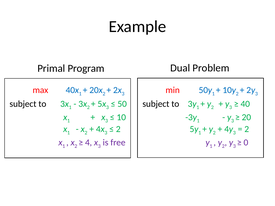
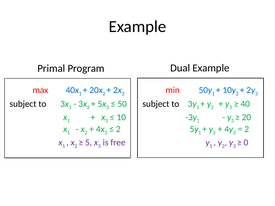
Dual Problem: Problem -> Example (211, 68)
4: 4 -> 5 (89, 143)
